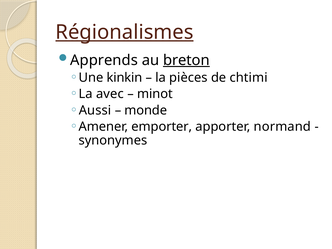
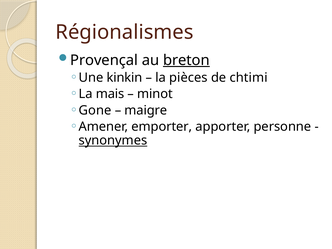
Régionalismes underline: present -> none (124, 32)
Apprends: Apprends -> Provençal (104, 60)
avec: avec -> mais (110, 94)
Aussi: Aussi -> Gone (95, 110)
monde: monde -> maigre (146, 110)
normand: normand -> personne (282, 127)
synonymes underline: none -> present (113, 140)
